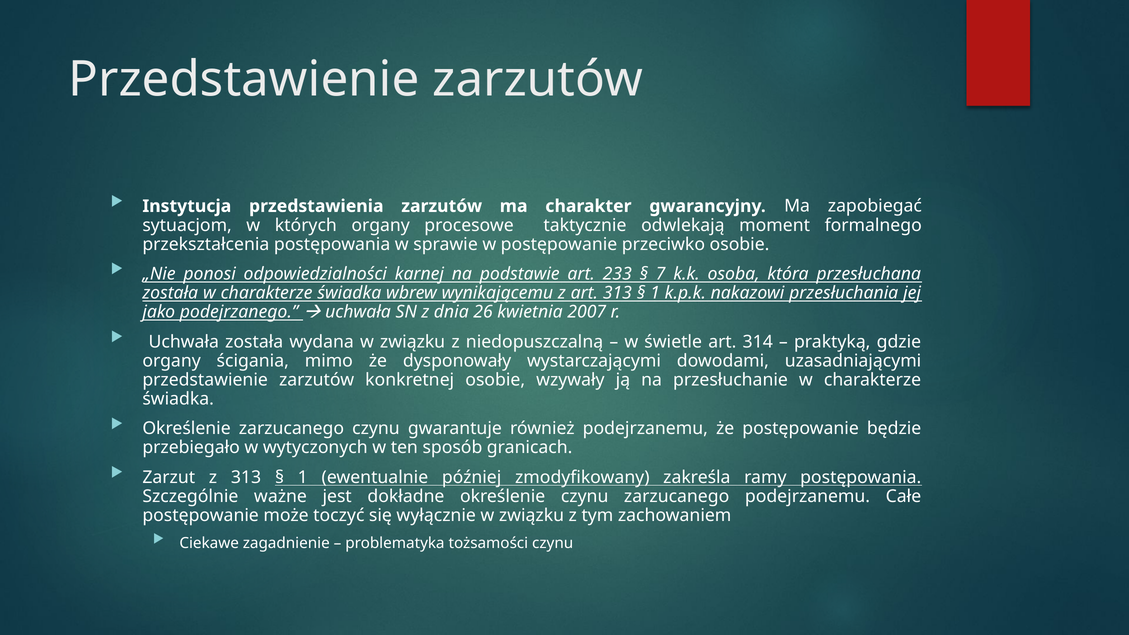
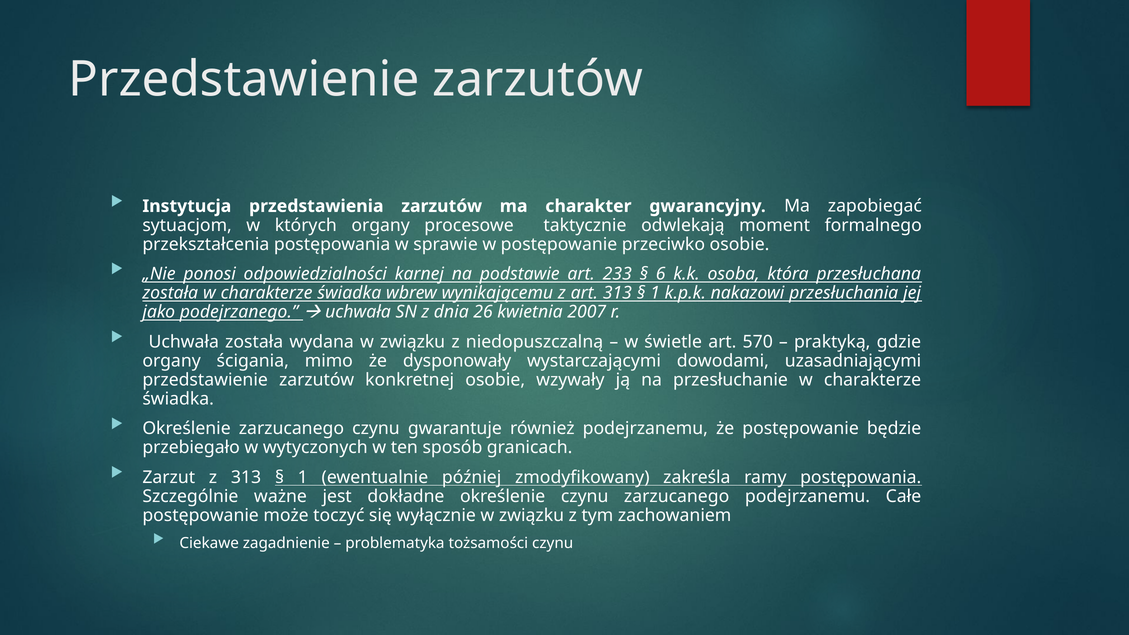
7: 7 -> 6 (661, 274)
314: 314 -> 570 (758, 342)
